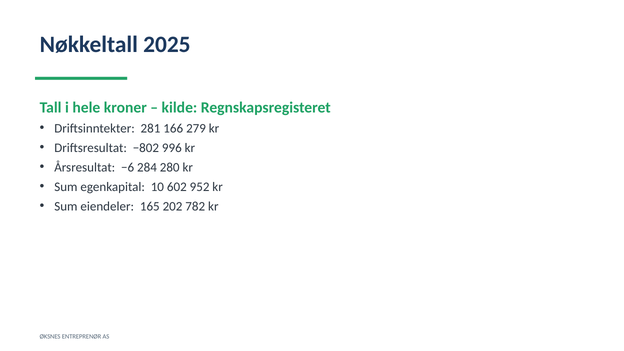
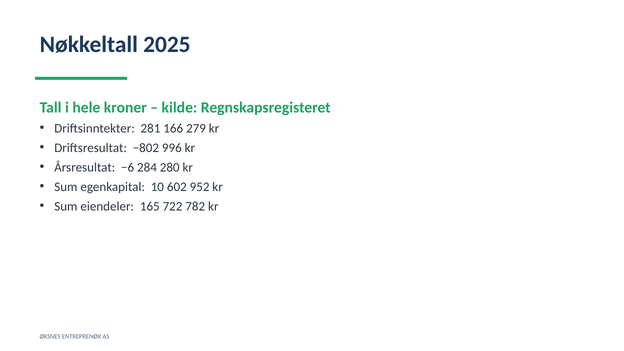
202: 202 -> 722 (173, 206)
